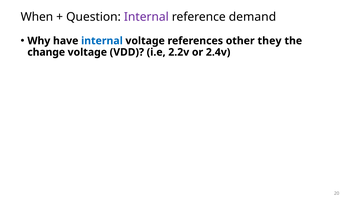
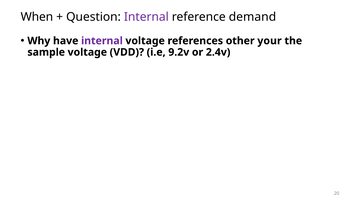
internal colour: blue -> purple (102, 41)
they: they -> your (270, 41)
change: change -> sample (46, 52)
2.2v: 2.2v -> 9.2v (179, 52)
